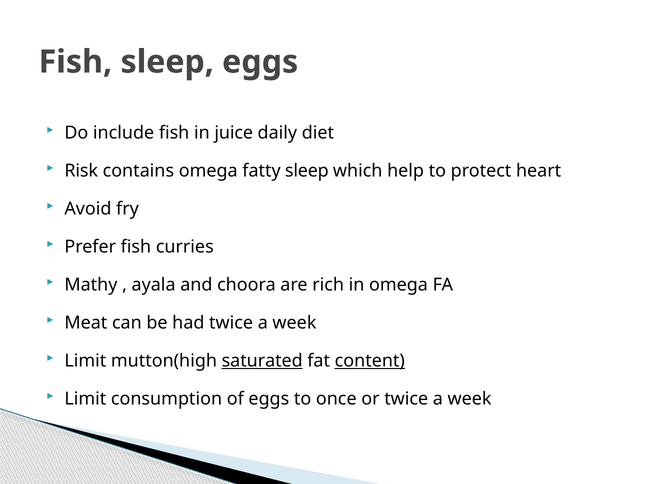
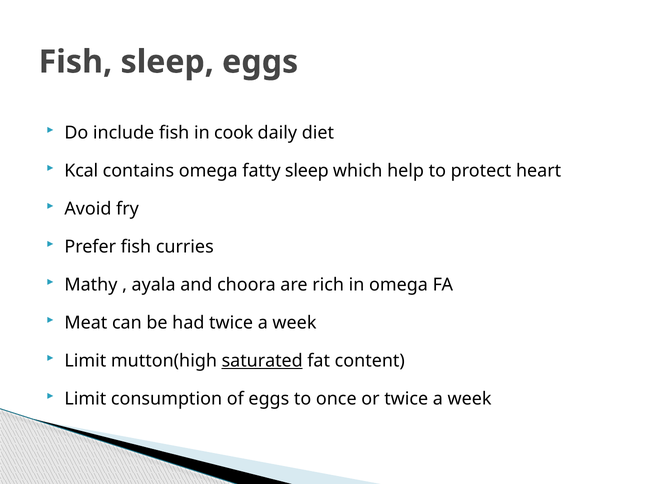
juice: juice -> cook (234, 133)
Risk: Risk -> Kcal (81, 171)
content underline: present -> none (370, 361)
